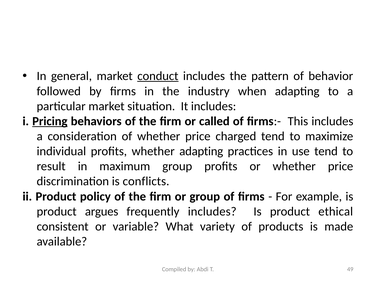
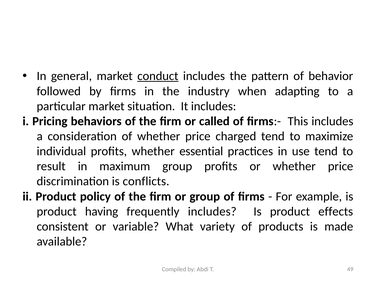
Pricing underline: present -> none (50, 121)
whether adapting: adapting -> essential (201, 151)
argues: argues -> having (102, 211)
ethical: ethical -> effects (336, 211)
